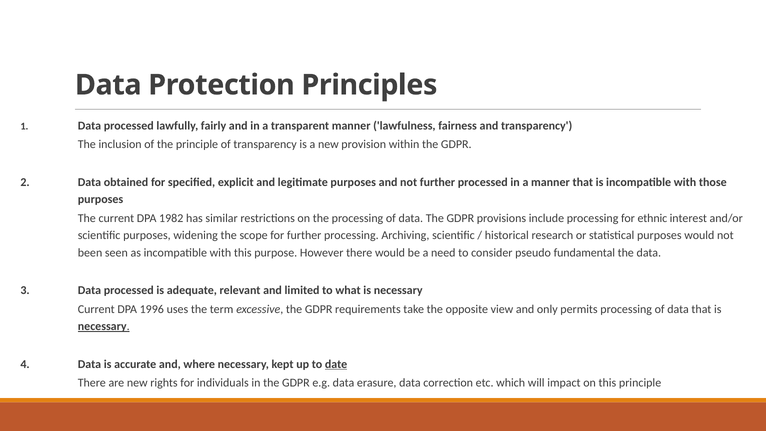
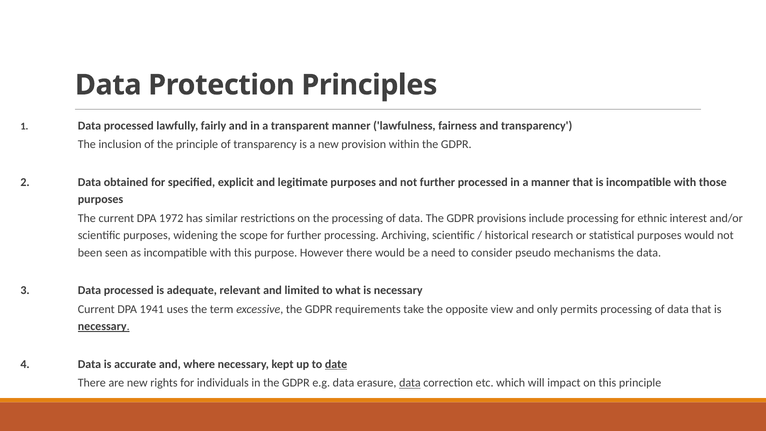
1982: 1982 -> 1972 (171, 218)
fundamental: fundamental -> mechanisms (584, 253)
1996: 1996 -> 1941 (152, 309)
data underline: none -> present (410, 383)
